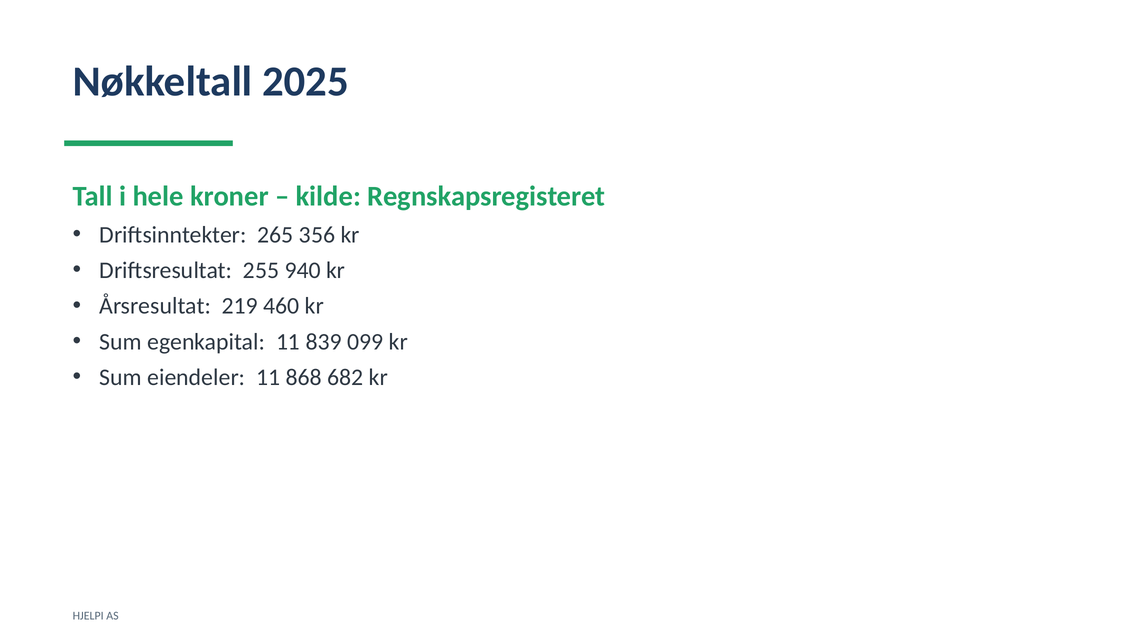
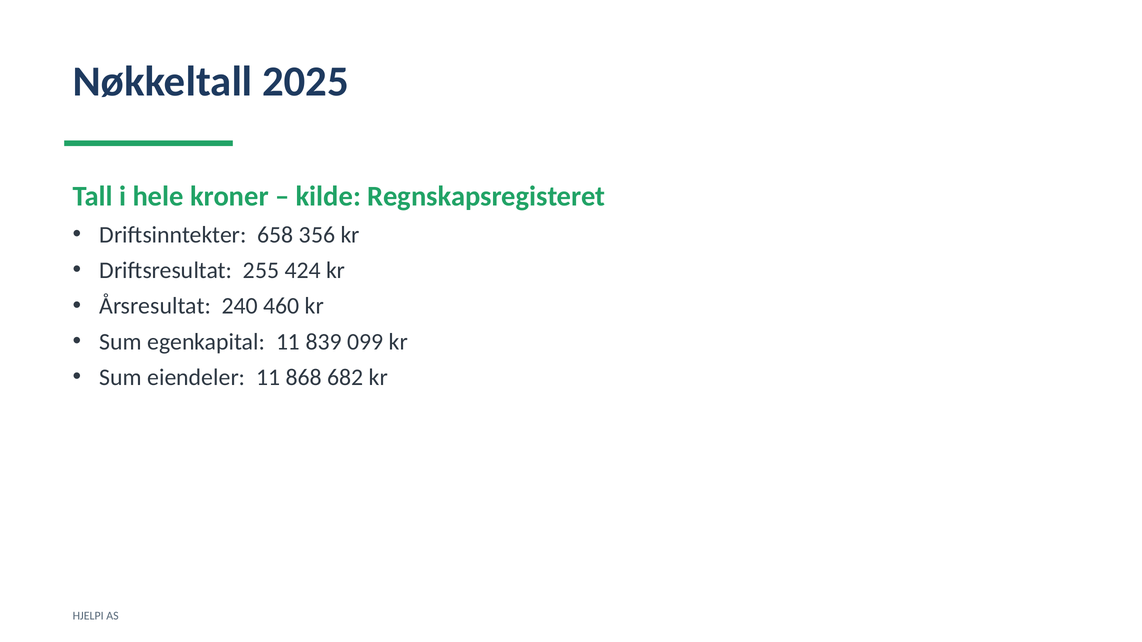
265: 265 -> 658 (275, 235)
940: 940 -> 424 (303, 271)
219: 219 -> 240 (240, 306)
